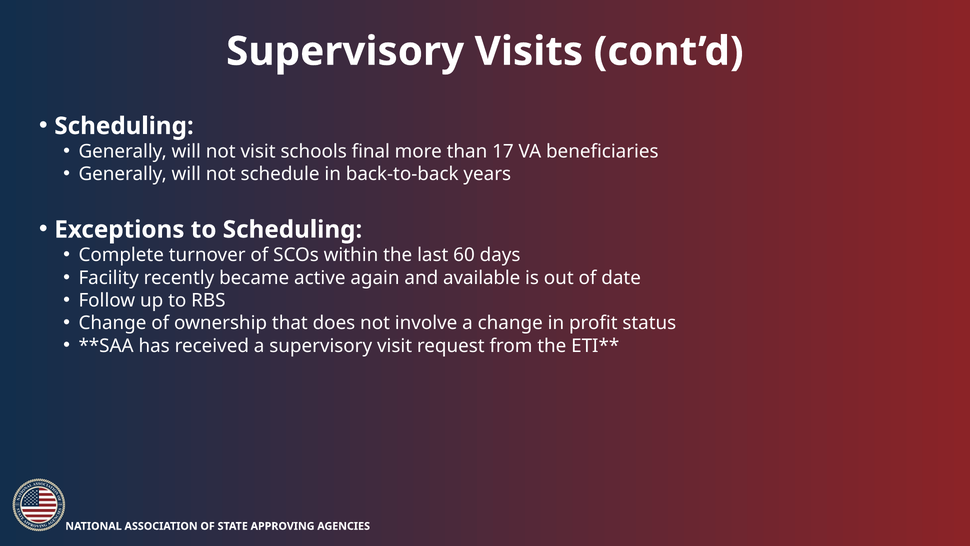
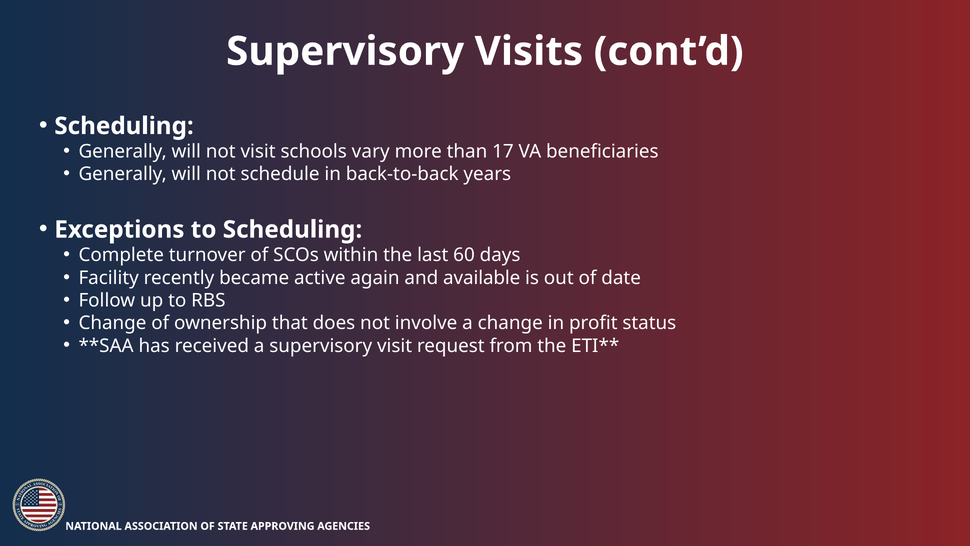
final: final -> vary (371, 151)
